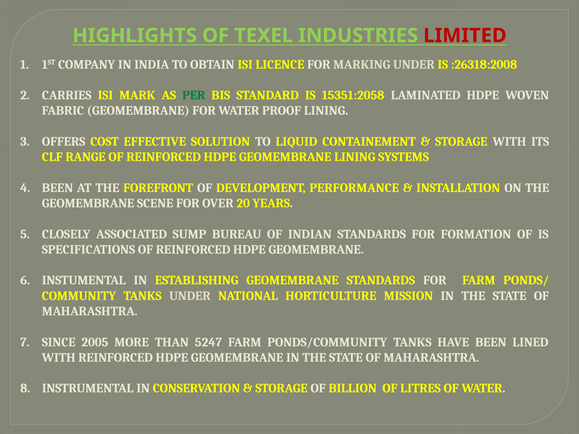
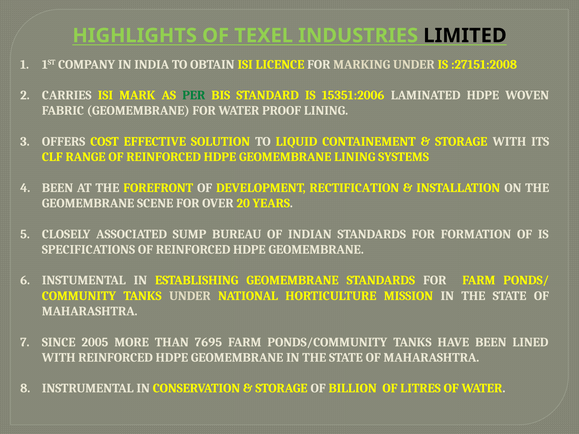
LIMITED colour: red -> black (465, 36)
:26318:2008: :26318:2008 -> :27151:2008 (484, 65)
15351:2058: 15351:2058 -> 15351:2006 (353, 95)
PERFORMANCE: PERFORMANCE -> RECTIFICATION (354, 188)
5247: 5247 -> 7695 (208, 342)
